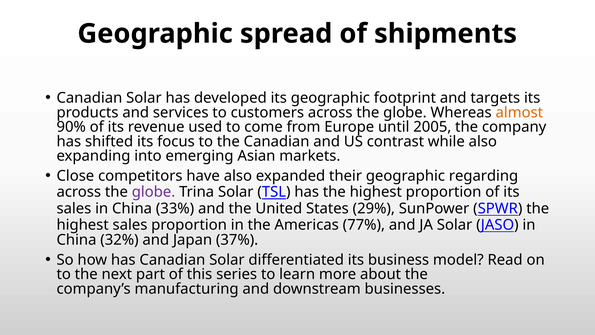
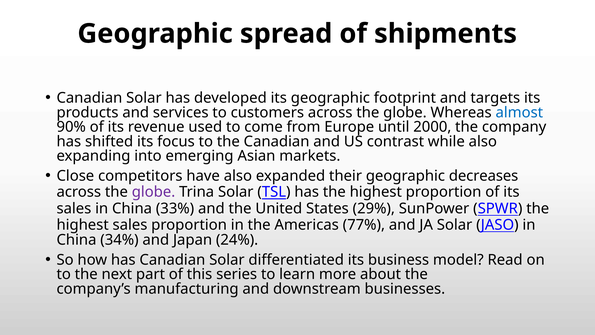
almost colour: orange -> blue (519, 112)
2005: 2005 -> 2000 (432, 127)
regarding: regarding -> decreases (484, 176)
32%: 32% -> 34% (119, 240)
37%: 37% -> 24% (237, 240)
